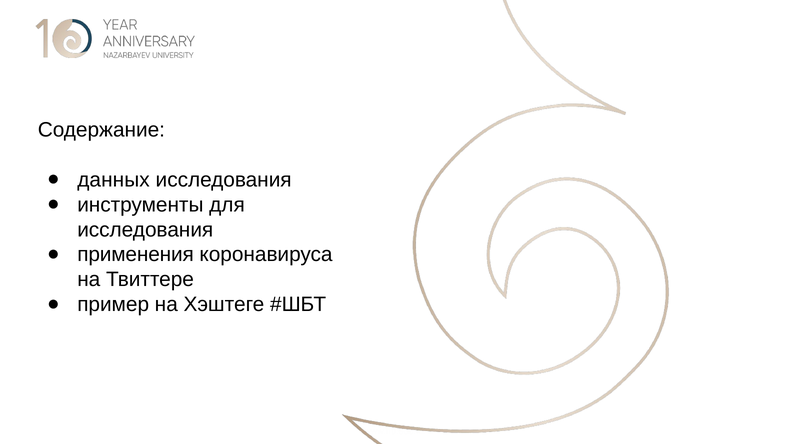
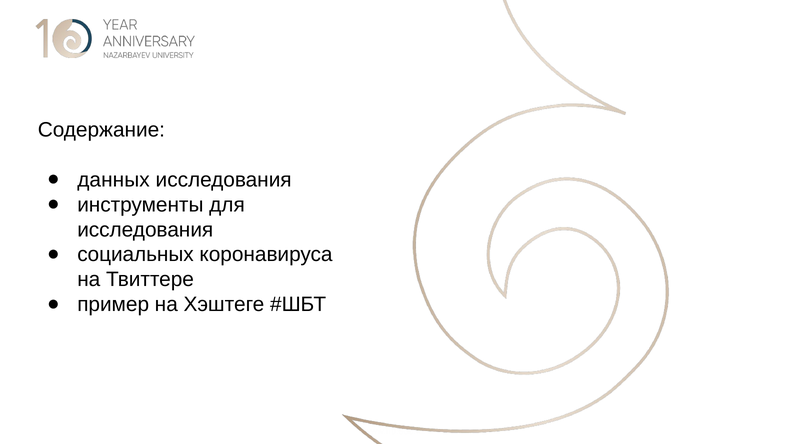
применения: применения -> социальных (136, 255)
